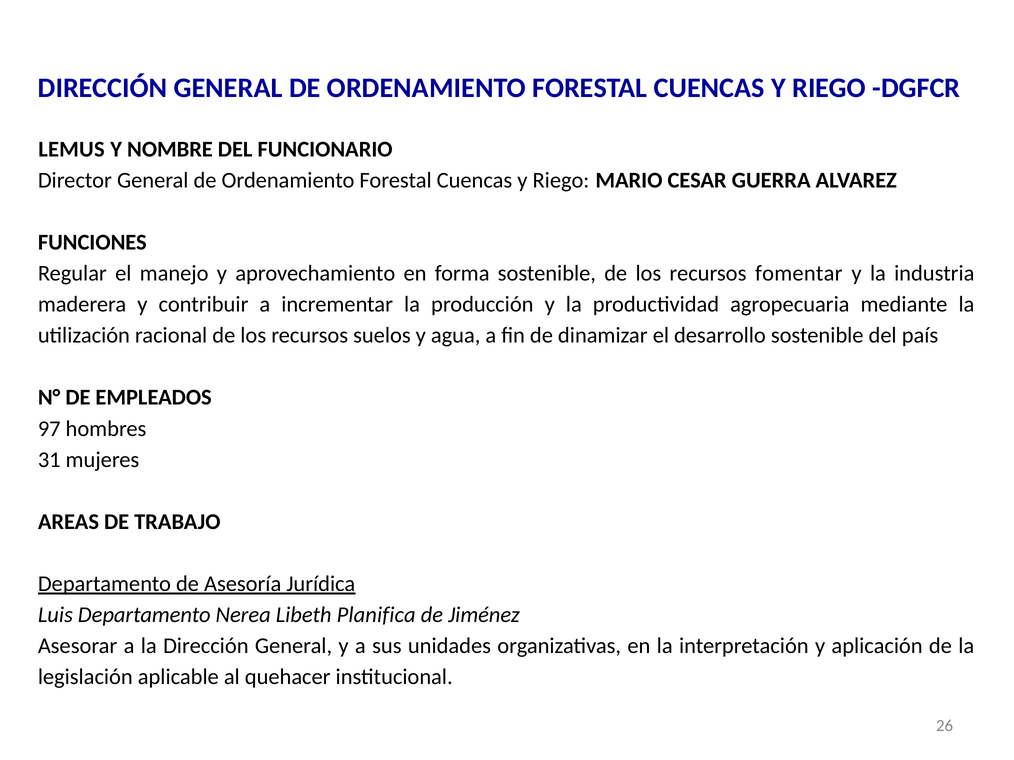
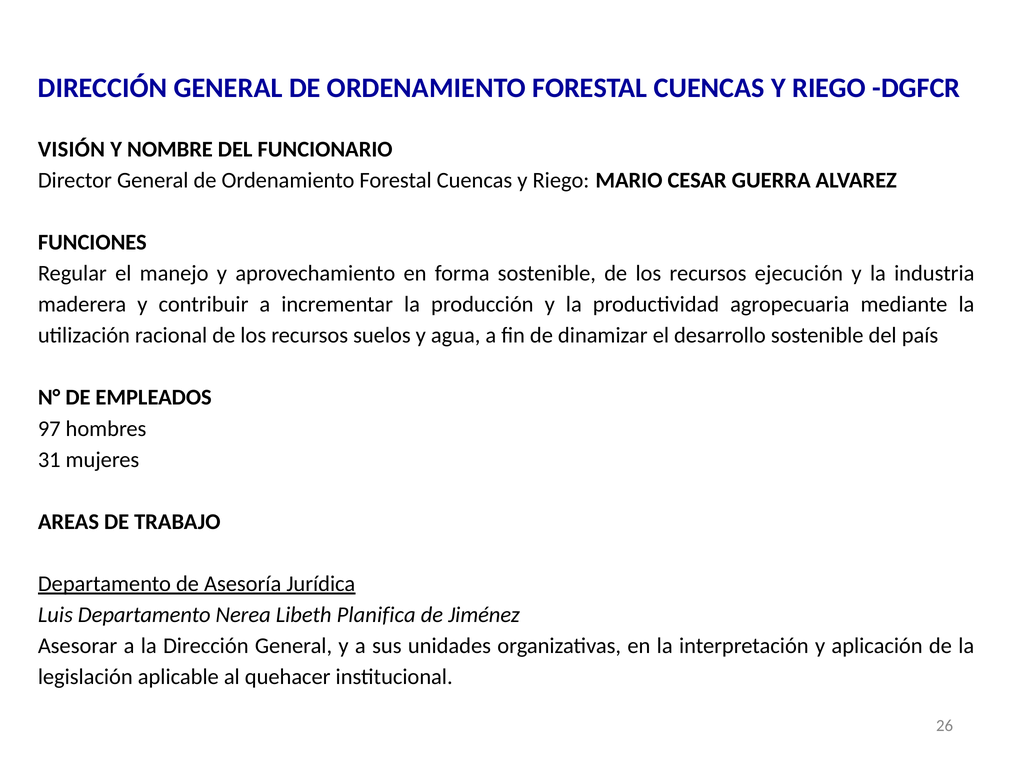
LEMUS: LEMUS -> VISIÓN (71, 149)
fomentar: fomentar -> ejecución (799, 274)
